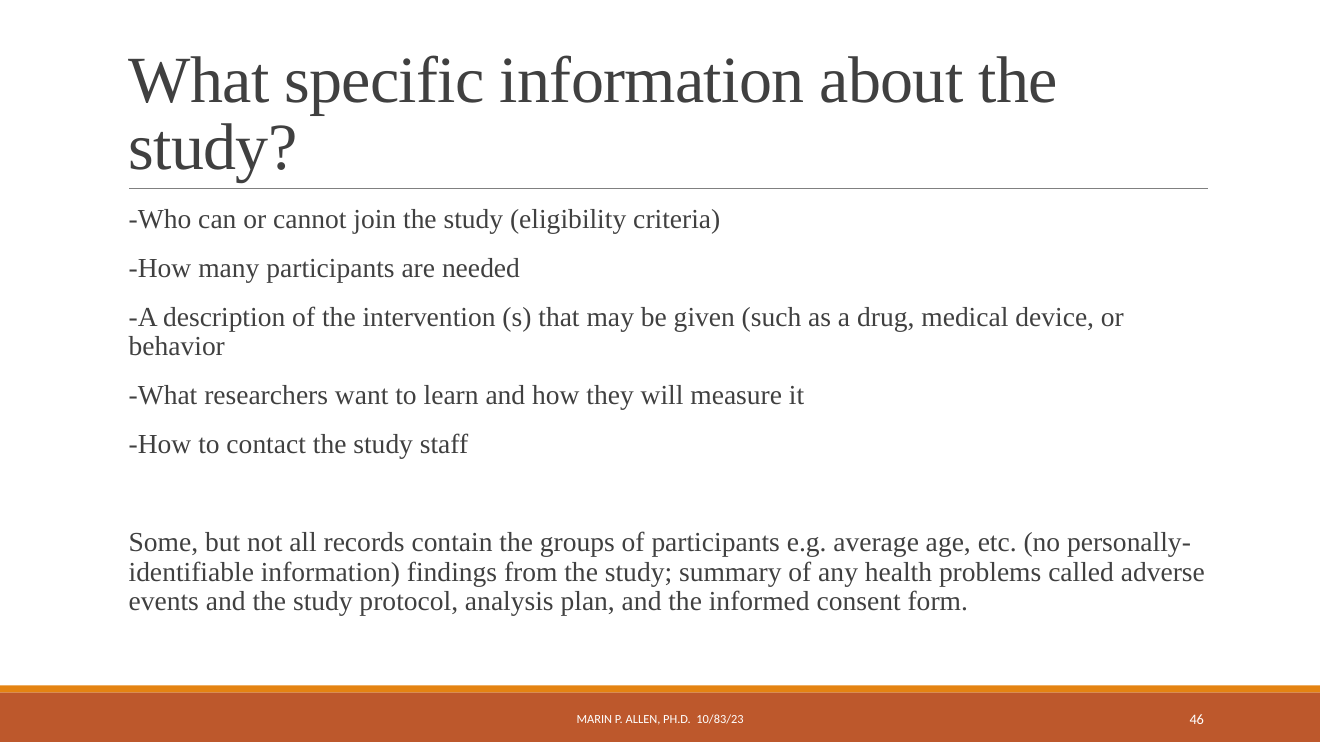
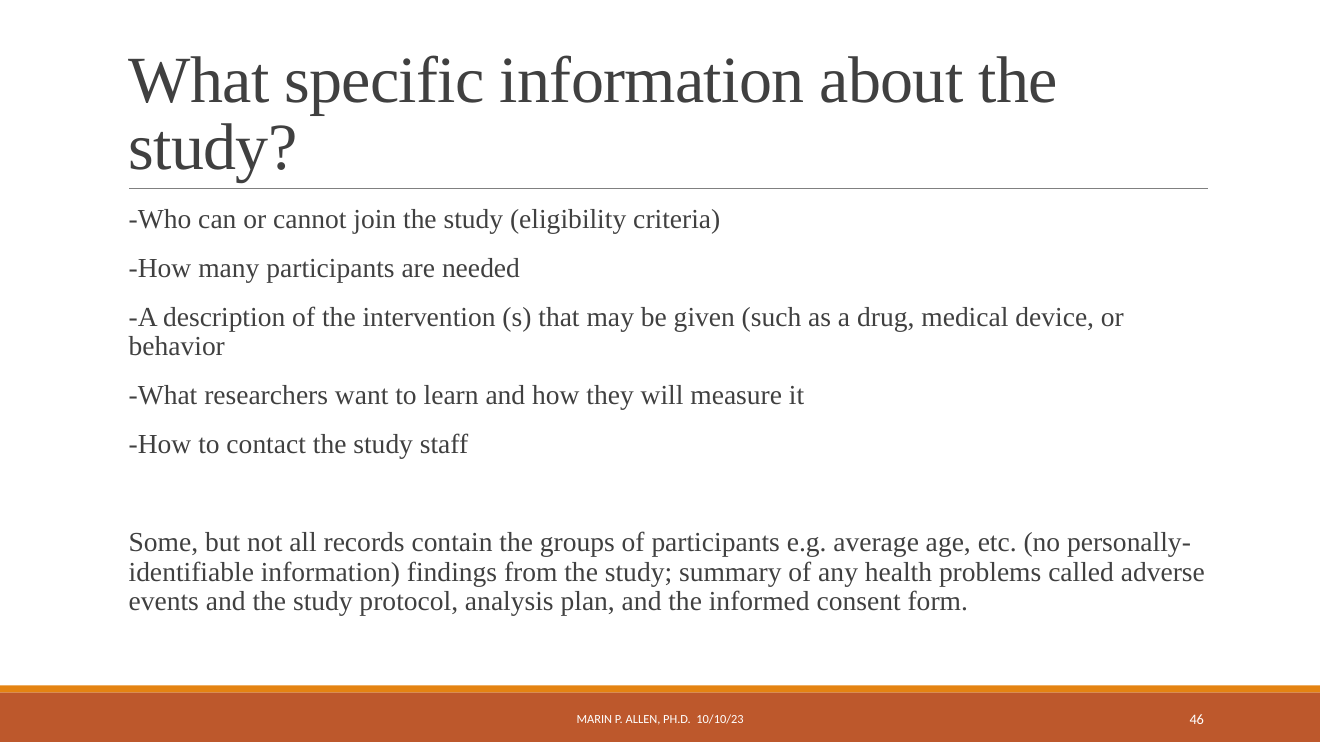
10/83/23: 10/83/23 -> 10/10/23 (720, 720)
